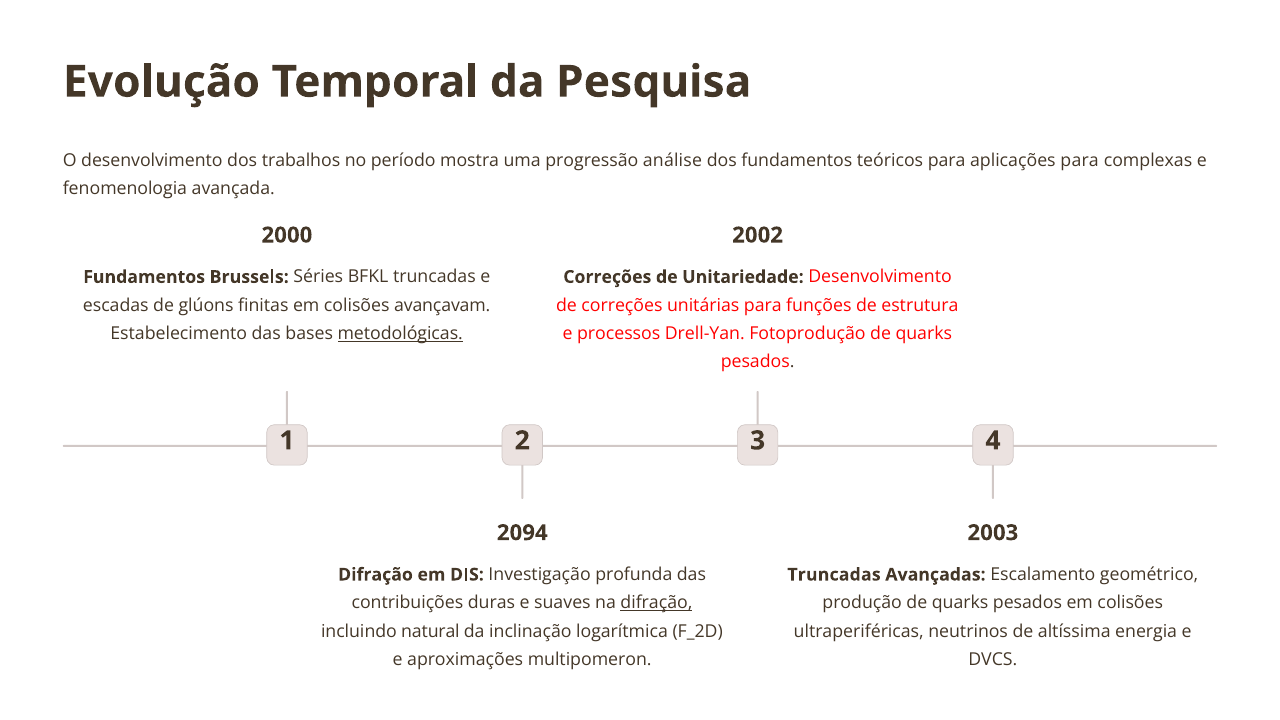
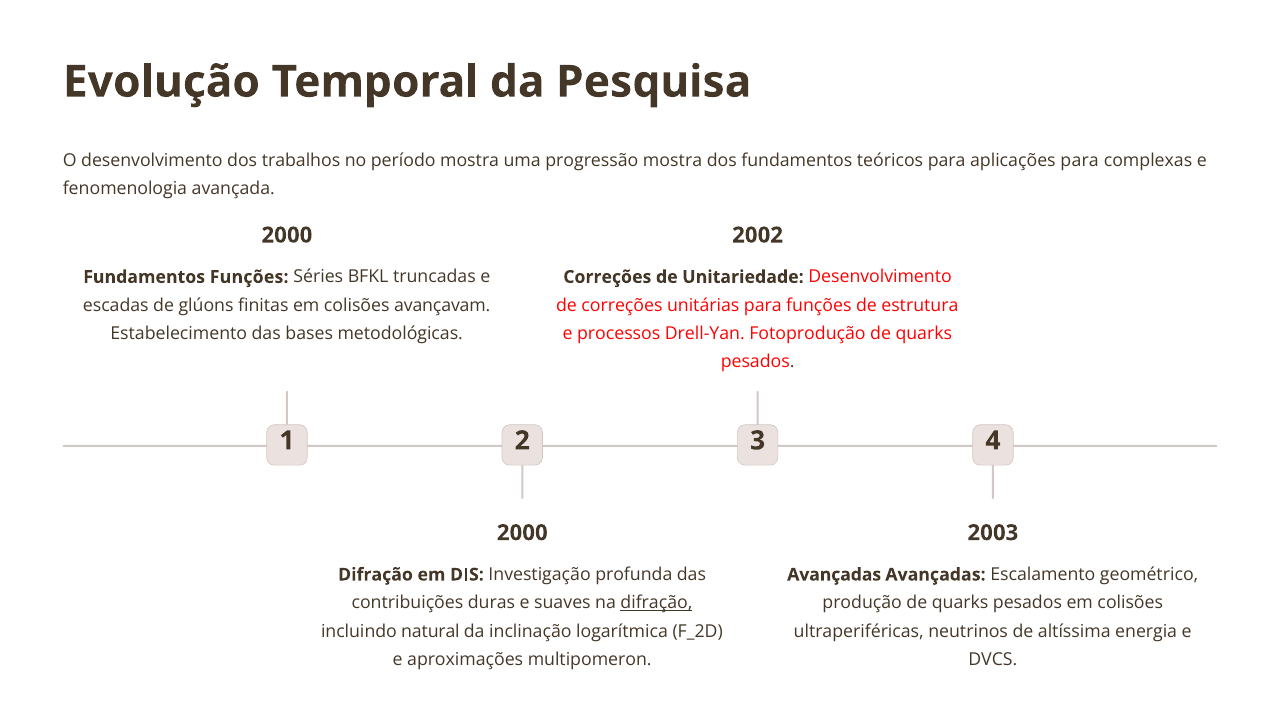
progressão análise: análise -> mostra (673, 160)
Fundamentos Brussels: Brussels -> Funções (249, 277)
metodológicas underline: present -> none (400, 334)
2094: 2094 -> 2000 (522, 533)
Truncadas: Truncadas -> Avançadas (834, 575)
